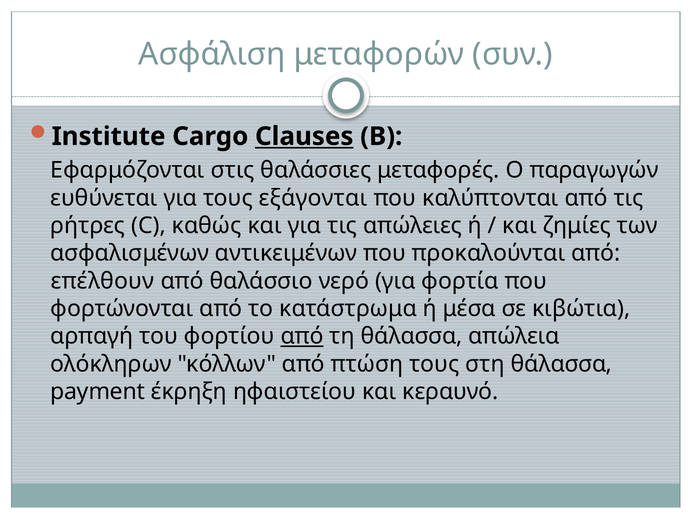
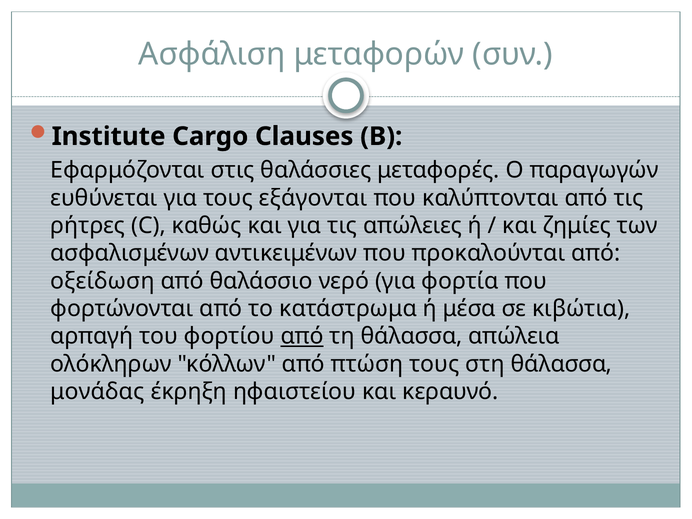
Clauses underline: present -> none (304, 136)
επέλθουν: επέλθουν -> οξείδωση (103, 281)
payment: payment -> μονάδας (98, 392)
